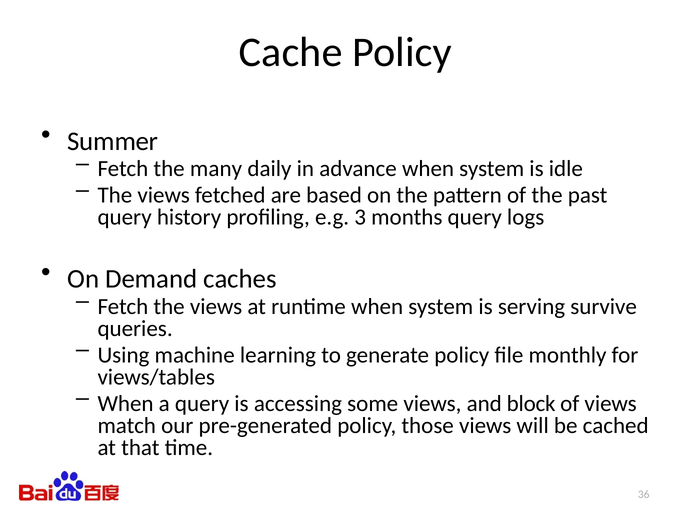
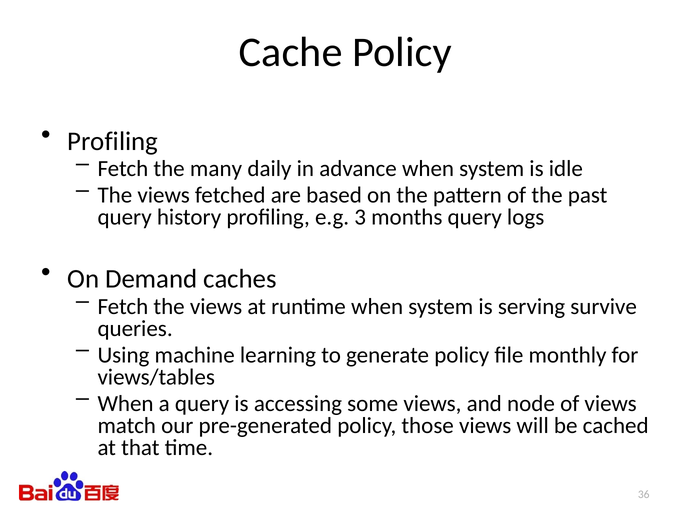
Summer: Summer -> Profiling (113, 141)
block: block -> node (531, 404)
